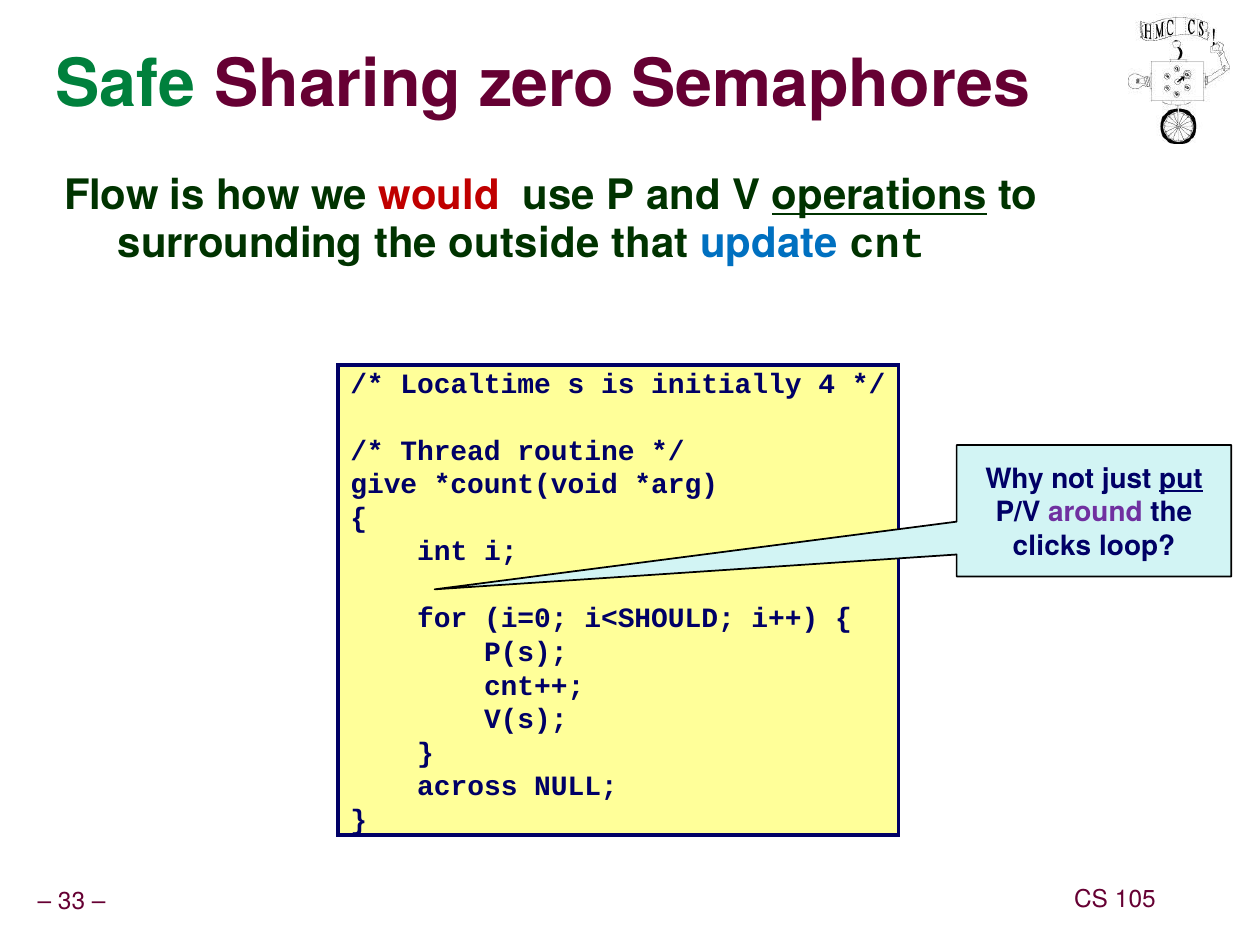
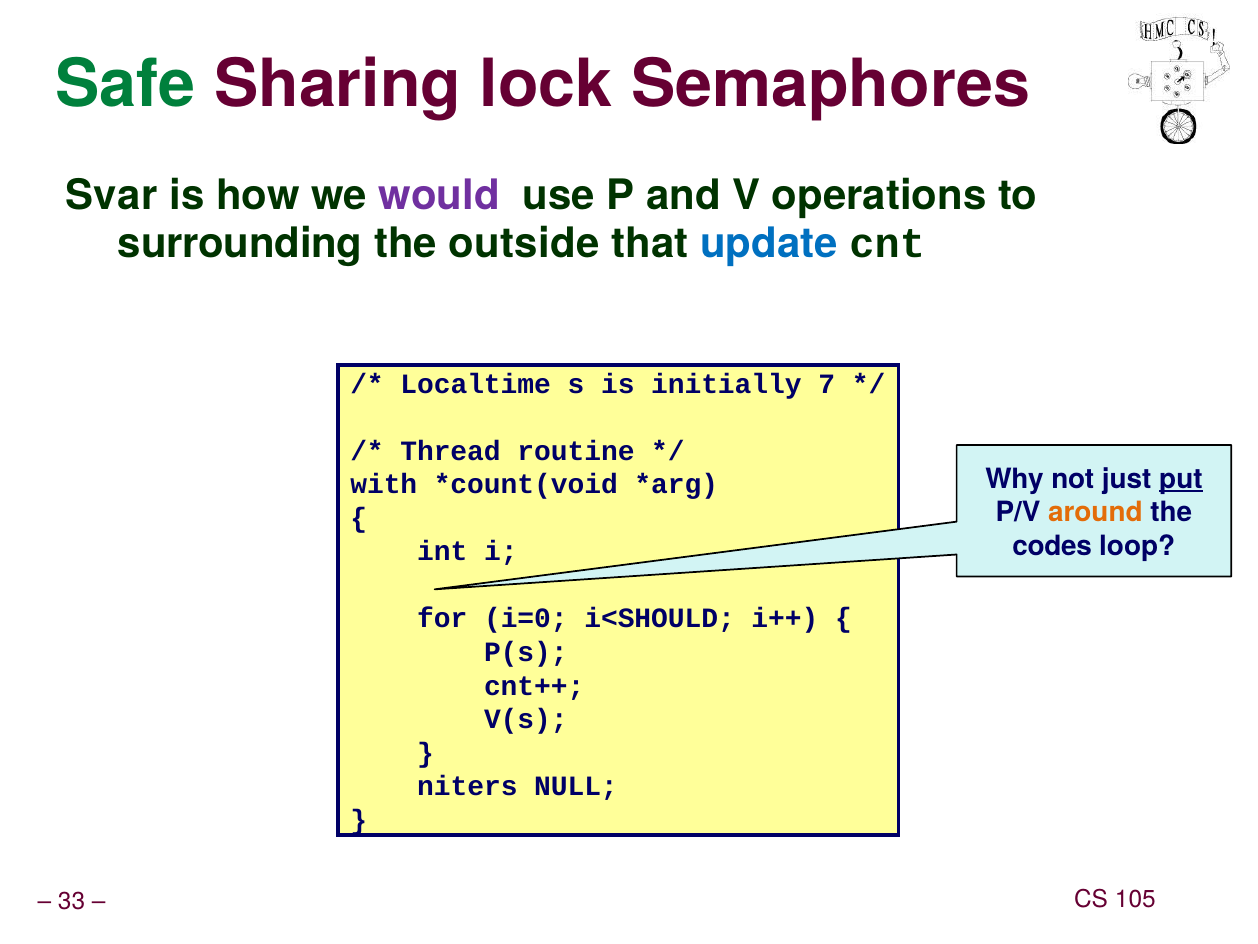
zero: zero -> lock (546, 84)
Flow: Flow -> Svar (111, 196)
would colour: red -> purple (439, 196)
operations underline: present -> none (879, 196)
4: 4 -> 7 (827, 384)
give: give -> with (384, 484)
around colour: purple -> orange (1095, 512)
clicks: clicks -> codes (1052, 546)
across: across -> niters (467, 786)
